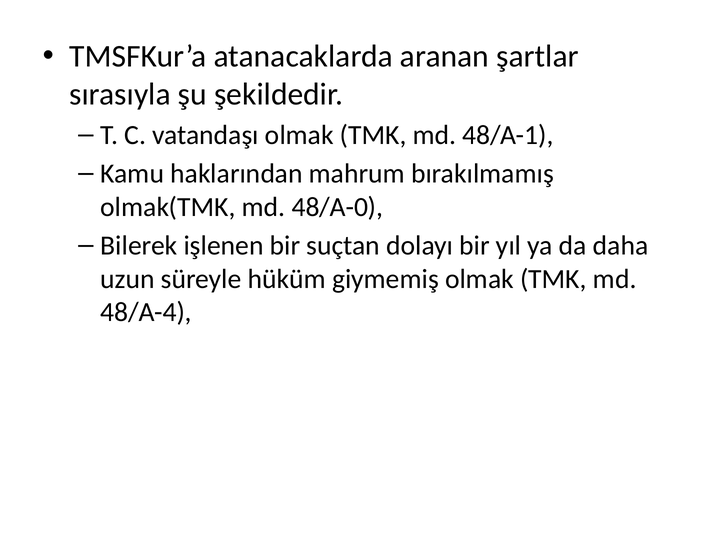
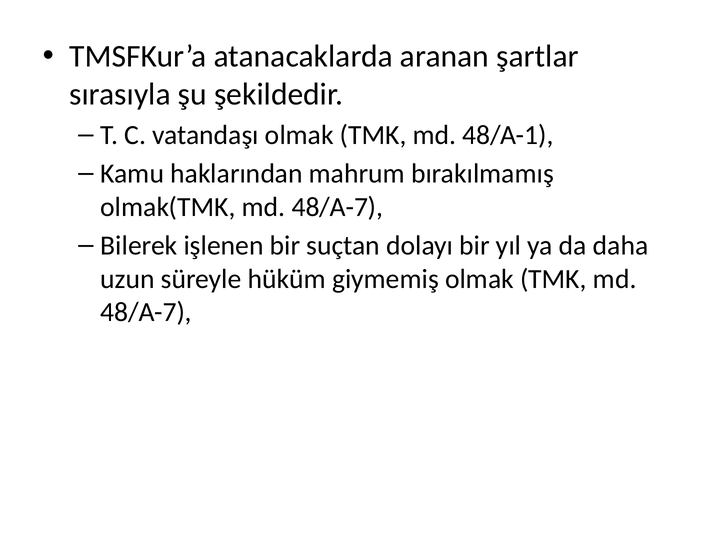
olmak(TMK md 48/A-0: 48/A-0 -> 48/A-7 (337, 207)
48/A-4: 48/A-4 -> 48/A-7 (146, 312)
